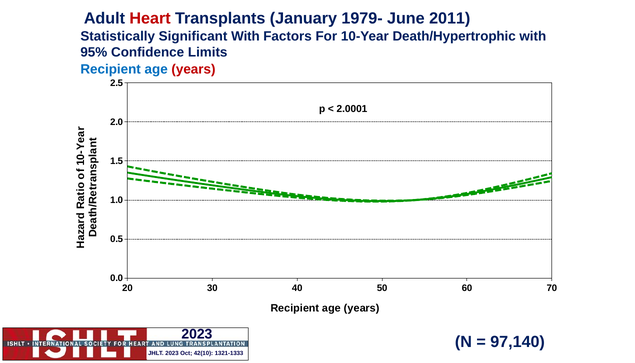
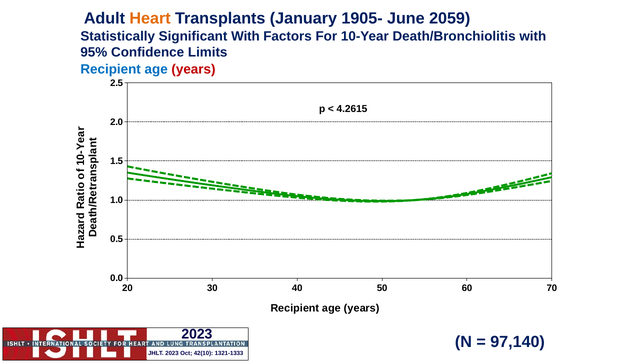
Heart colour: red -> orange (150, 19)
1979-: 1979- -> 1905- (362, 19)
2011: 2011 -> 2059 (450, 19)
Death/Hypertrophic: Death/Hypertrophic -> Death/Bronchiolitis (454, 36)
2.0001: 2.0001 -> 4.2615 (352, 109)
